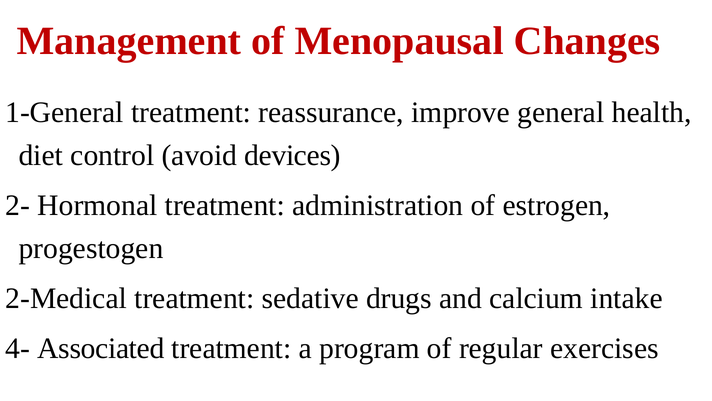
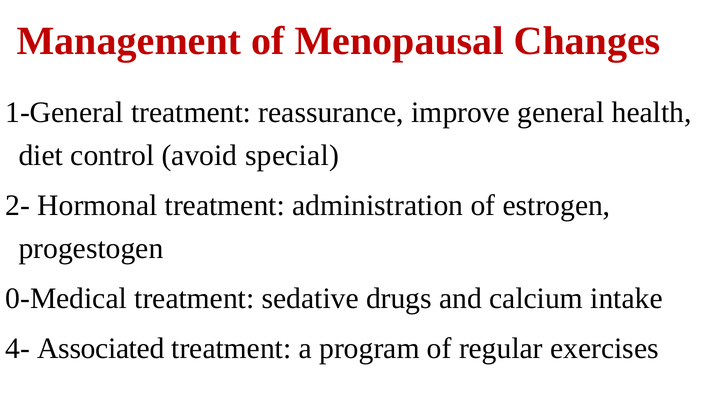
devices: devices -> special (292, 155)
2-Medical: 2-Medical -> 0-Medical (66, 298)
